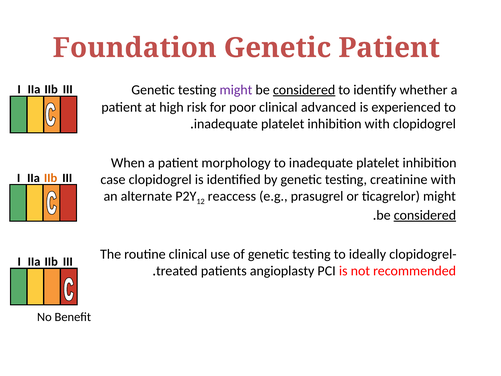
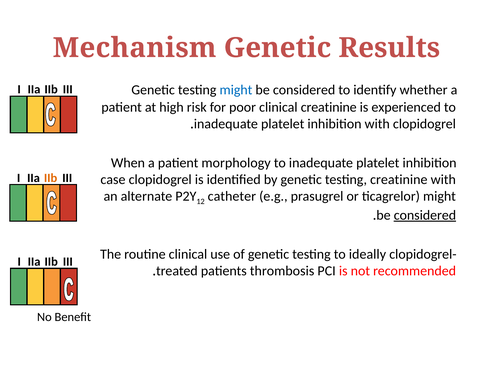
Foundation: Foundation -> Mechanism (135, 48)
Genetic Patient: Patient -> Results (389, 48)
might colour: purple -> blue (236, 90)
considered underline: present -> none (304, 90)
clinical advanced: advanced -> creatinine (329, 107)
reaccess: reaccess -> catheter (232, 196)
angioplasty: angioplasty -> thrombosis (282, 271)
